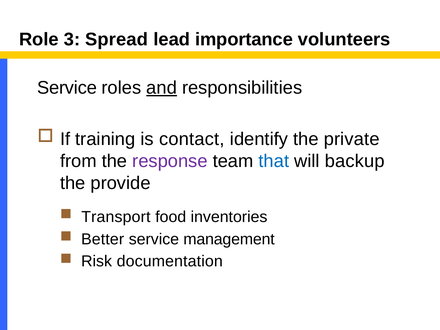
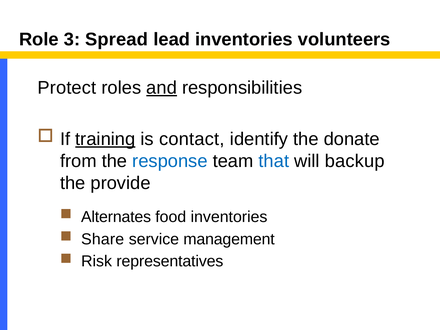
lead importance: importance -> inventories (244, 39)
Service: Service -> Protect (67, 88)
training underline: none -> present (105, 139)
private: private -> donate (352, 139)
response colour: purple -> blue (170, 161)
Transport: Transport -> Alternates (116, 217)
Better: Better -> Share (103, 239)
documentation: documentation -> representatives (170, 261)
